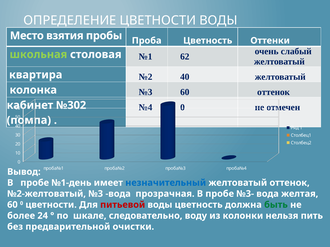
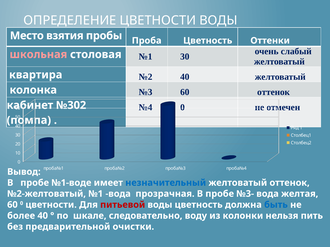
школьная colour: light green -> pink (38, 55)
№1 62: 62 -> 30 (185, 57)
№1-день: №1-день -> №1-воде (71, 183)
№2-желтоватый №3: №3 -> №1 (96, 194)
быть colour: green -> blue (276, 205)
более 24: 24 -> 40 (43, 216)
